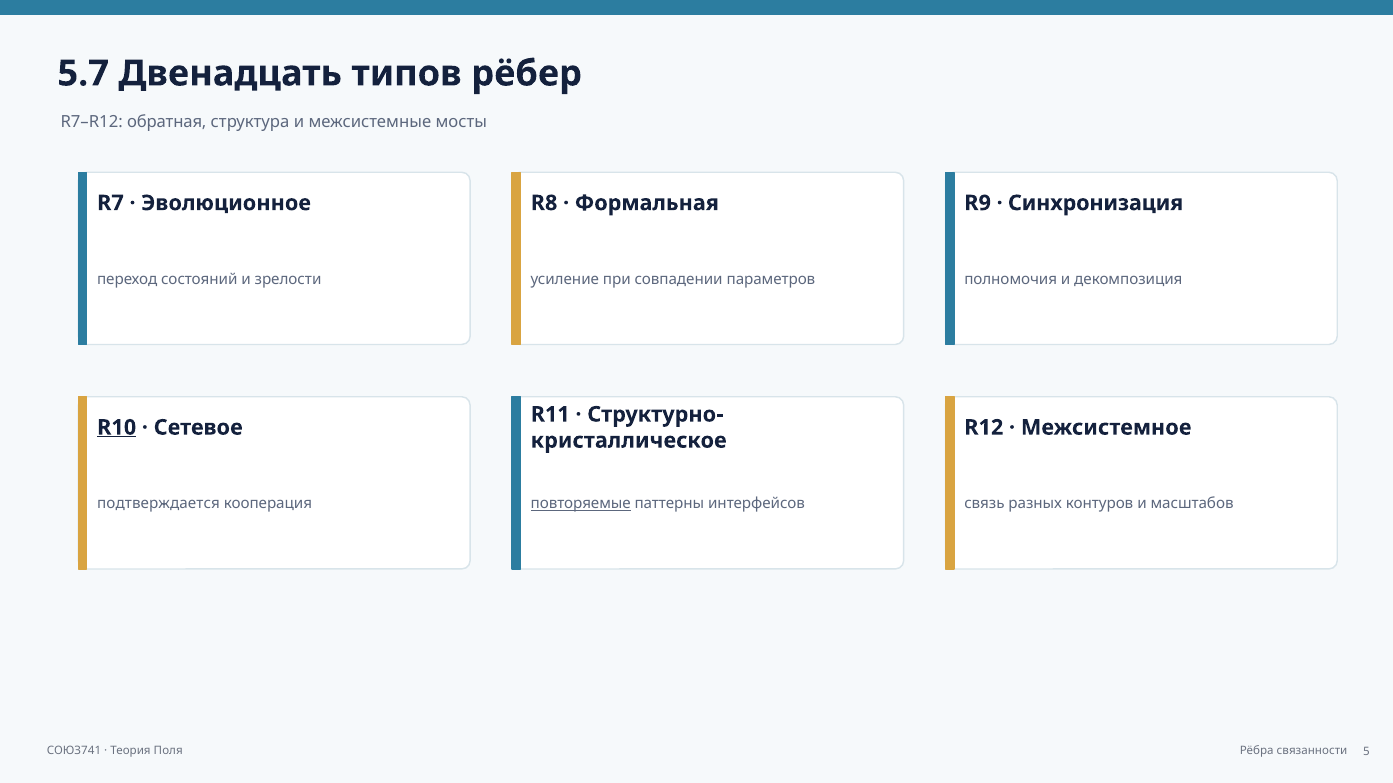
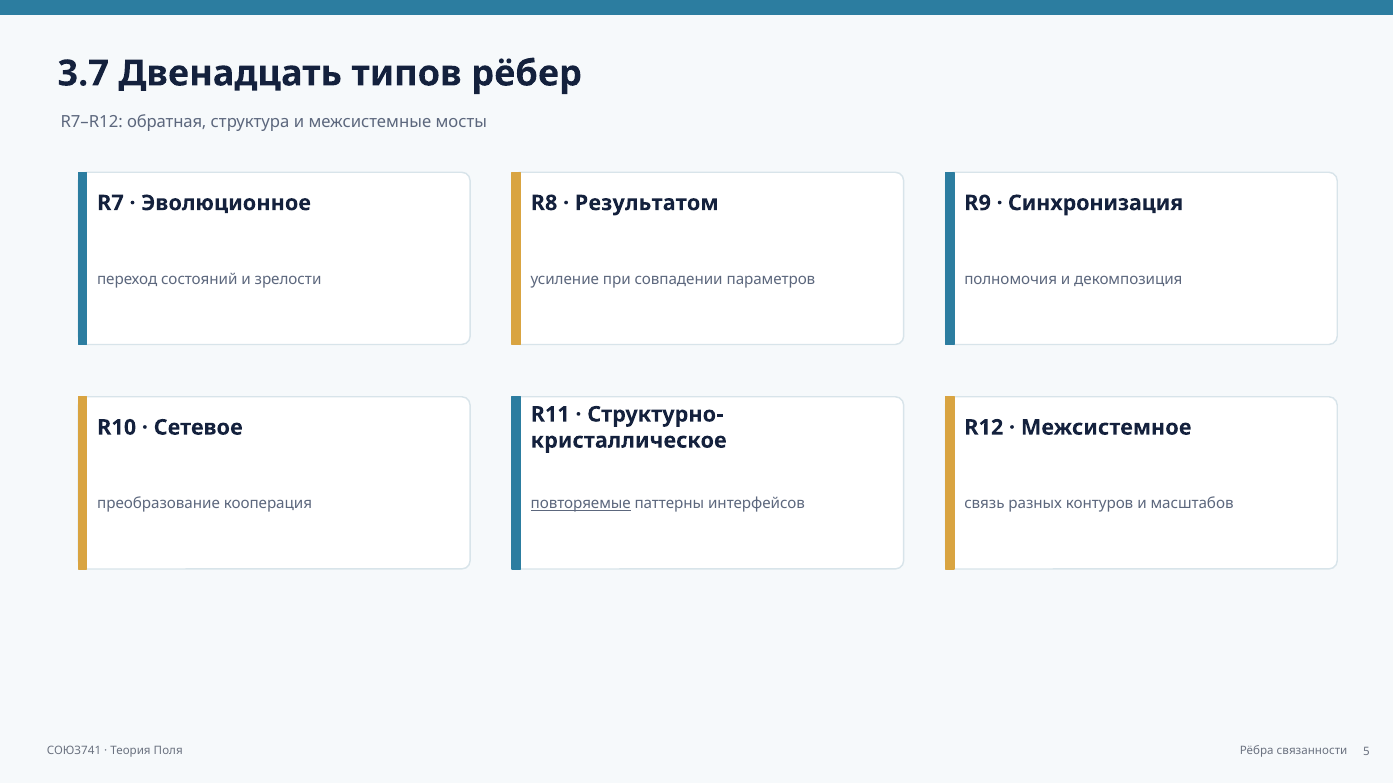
5.7: 5.7 -> 3.7 (83, 74)
Формальная: Формальная -> Результатом (647, 203)
R10 underline: present -> none (117, 428)
подтверждается: подтверждается -> преобразование (159, 504)
